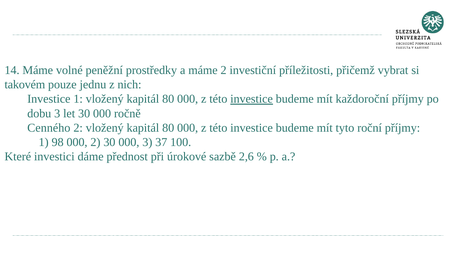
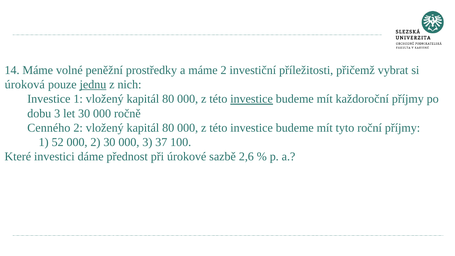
takovém: takovém -> úroková (25, 85)
jednu underline: none -> present (93, 85)
98: 98 -> 52 (58, 142)
